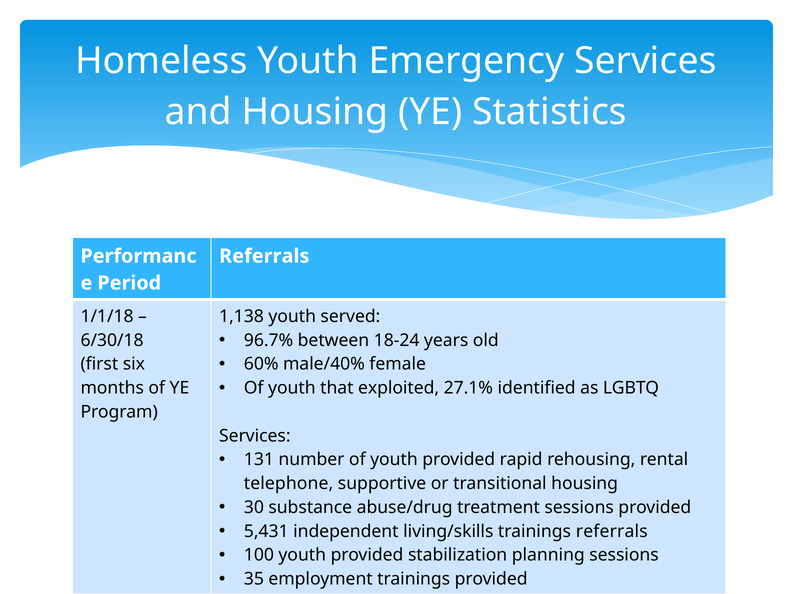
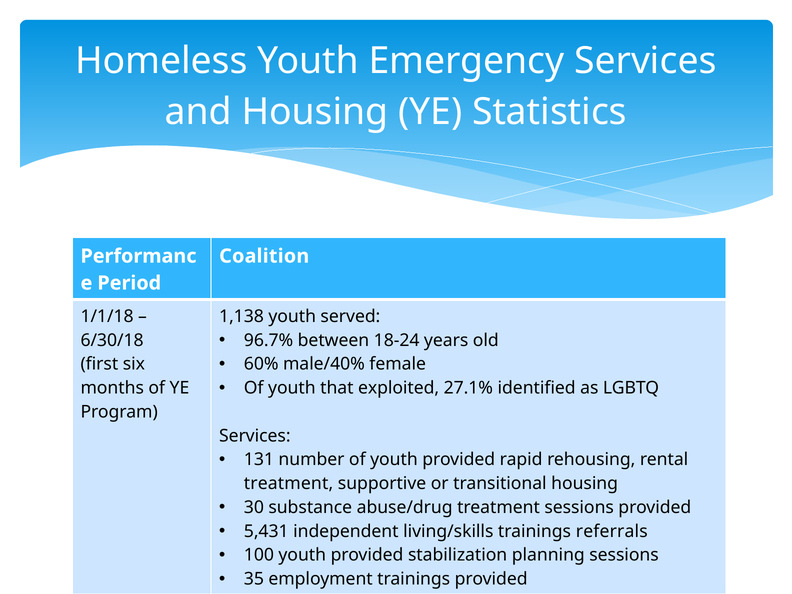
Referrals: Referrals -> Coalition (264, 256)
telephone: telephone -> treatment (289, 484)
